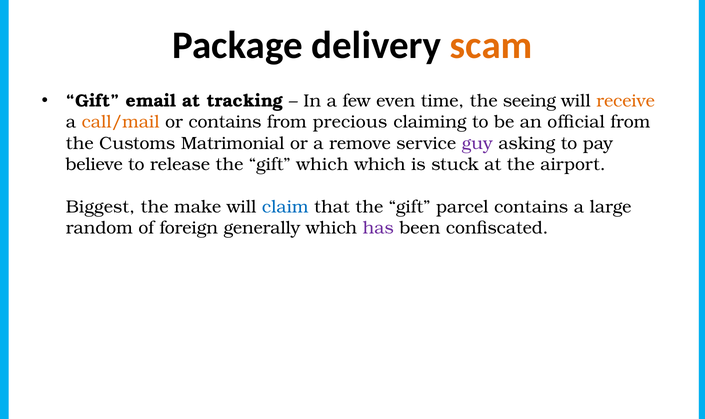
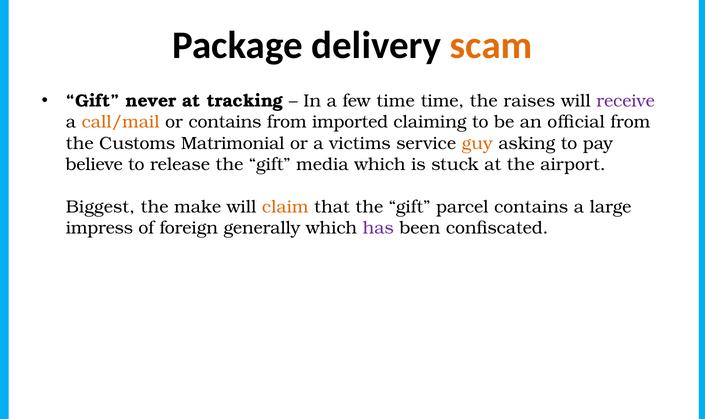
email: email -> never (151, 101)
few even: even -> time (396, 101)
seeing: seeing -> raises (529, 101)
receive colour: orange -> purple (626, 101)
precious: precious -> imported (350, 122)
remove: remove -> victims (360, 143)
guy colour: purple -> orange (477, 143)
gift which: which -> media (322, 164)
claim colour: blue -> orange (285, 207)
random: random -> impress (99, 228)
